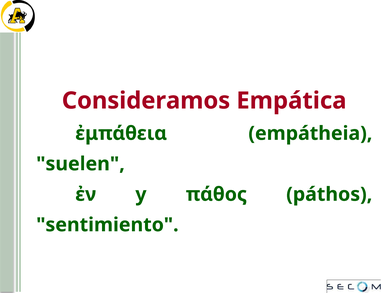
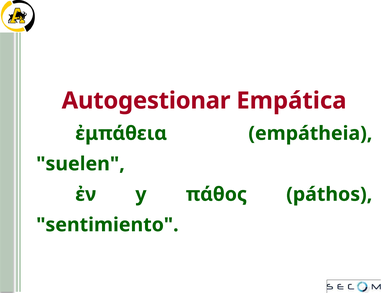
Consideramos: Consideramos -> Autogestionar (146, 101)
